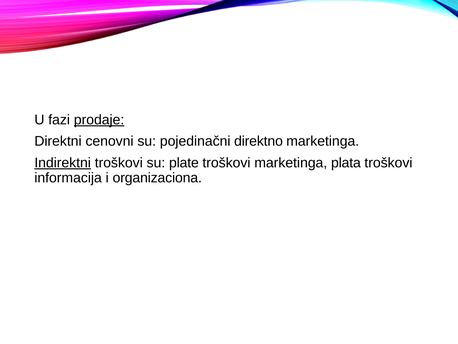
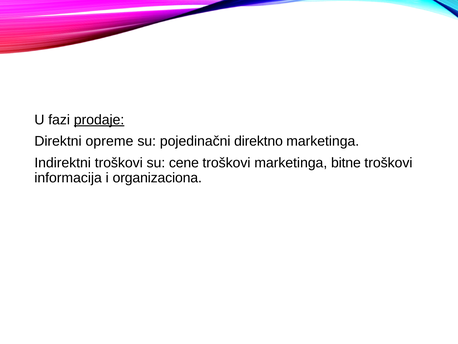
cenovni: cenovni -> opreme (109, 141)
Indirektni underline: present -> none (63, 163)
plate: plate -> cene (184, 163)
plata: plata -> bitne (346, 163)
